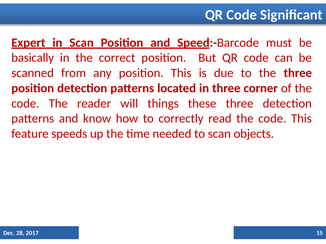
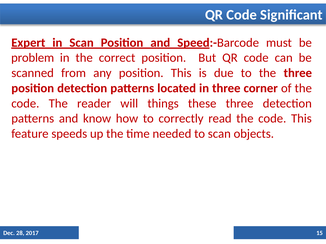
basically: basically -> problem (33, 58)
